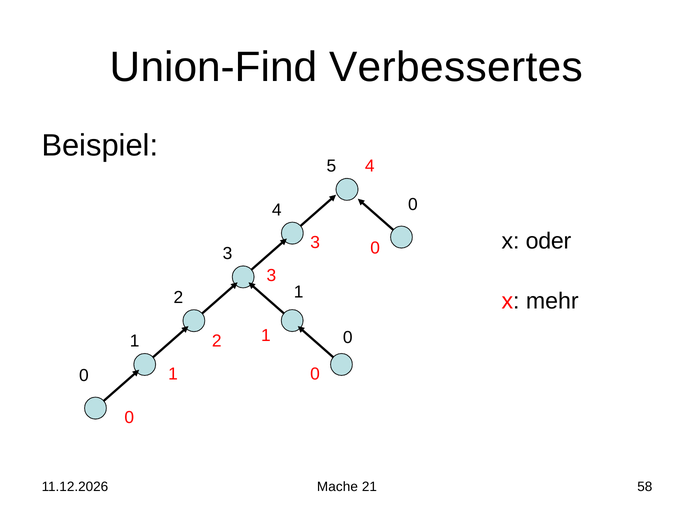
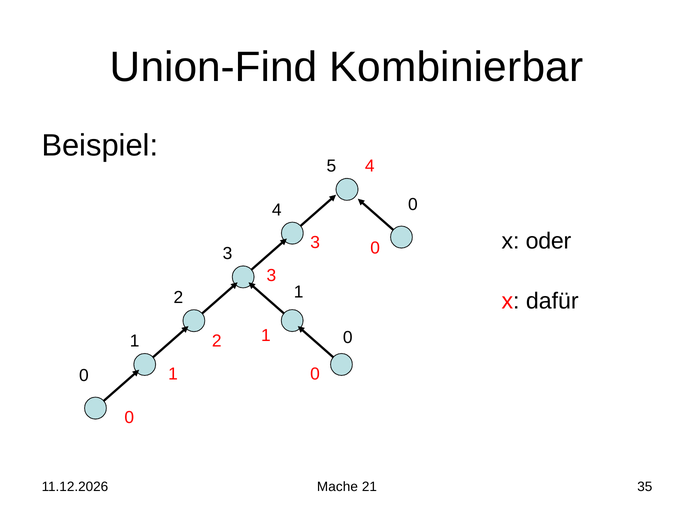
Verbessertes: Verbessertes -> Kombinierbar (456, 67)
mehr: mehr -> dafür (552, 301)
58: 58 -> 35 (645, 487)
